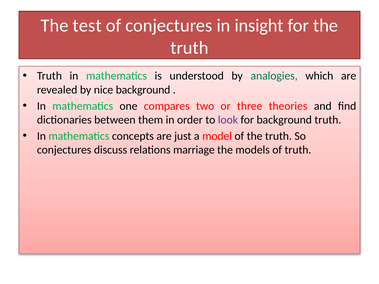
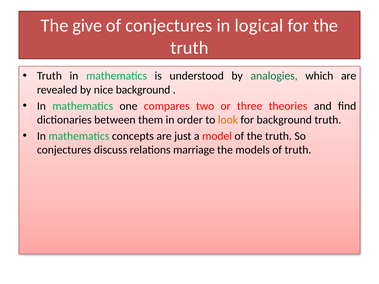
test: test -> give (87, 26)
insight: insight -> logical (259, 26)
look colour: purple -> orange (228, 120)
